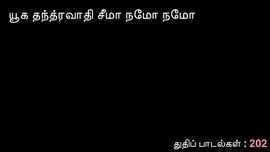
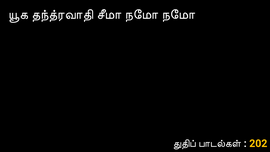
202 colour: pink -> yellow (258, 143)
